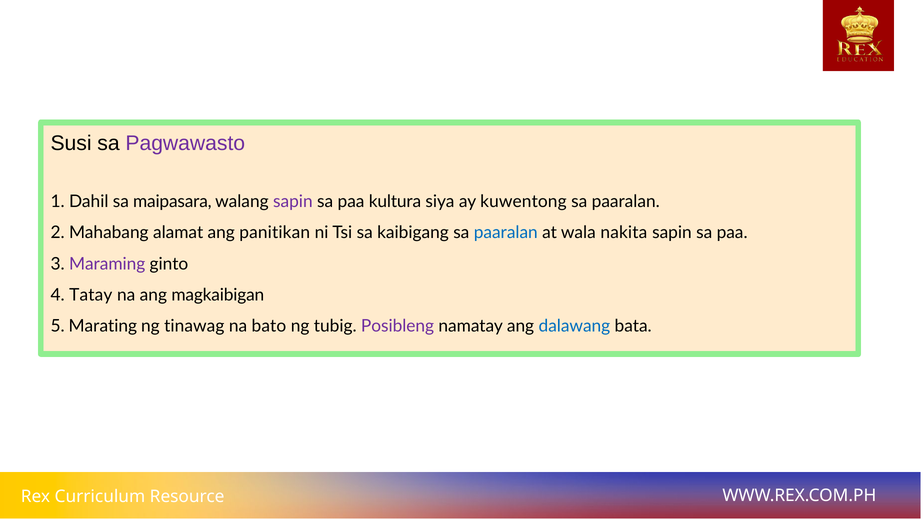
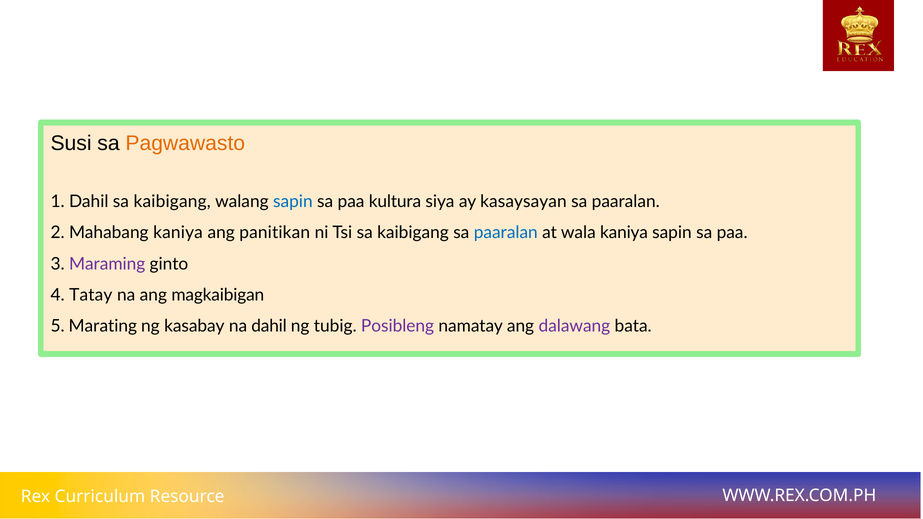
Pagwawasto colour: purple -> orange (185, 143)
Dahil sa maipasara: maipasara -> kaibigang (172, 202)
sapin colour: purple -> blue (293, 202)
kuwentong: kuwentong -> kasaysayan (523, 202)
Mahabang alamat: alamat -> kaniya (178, 233)
wala nakita: nakita -> kaniya (624, 233)
tinawag: tinawag -> kasabay (194, 326)
na bato: bato -> dahil (269, 326)
dalawang colour: blue -> purple (574, 326)
